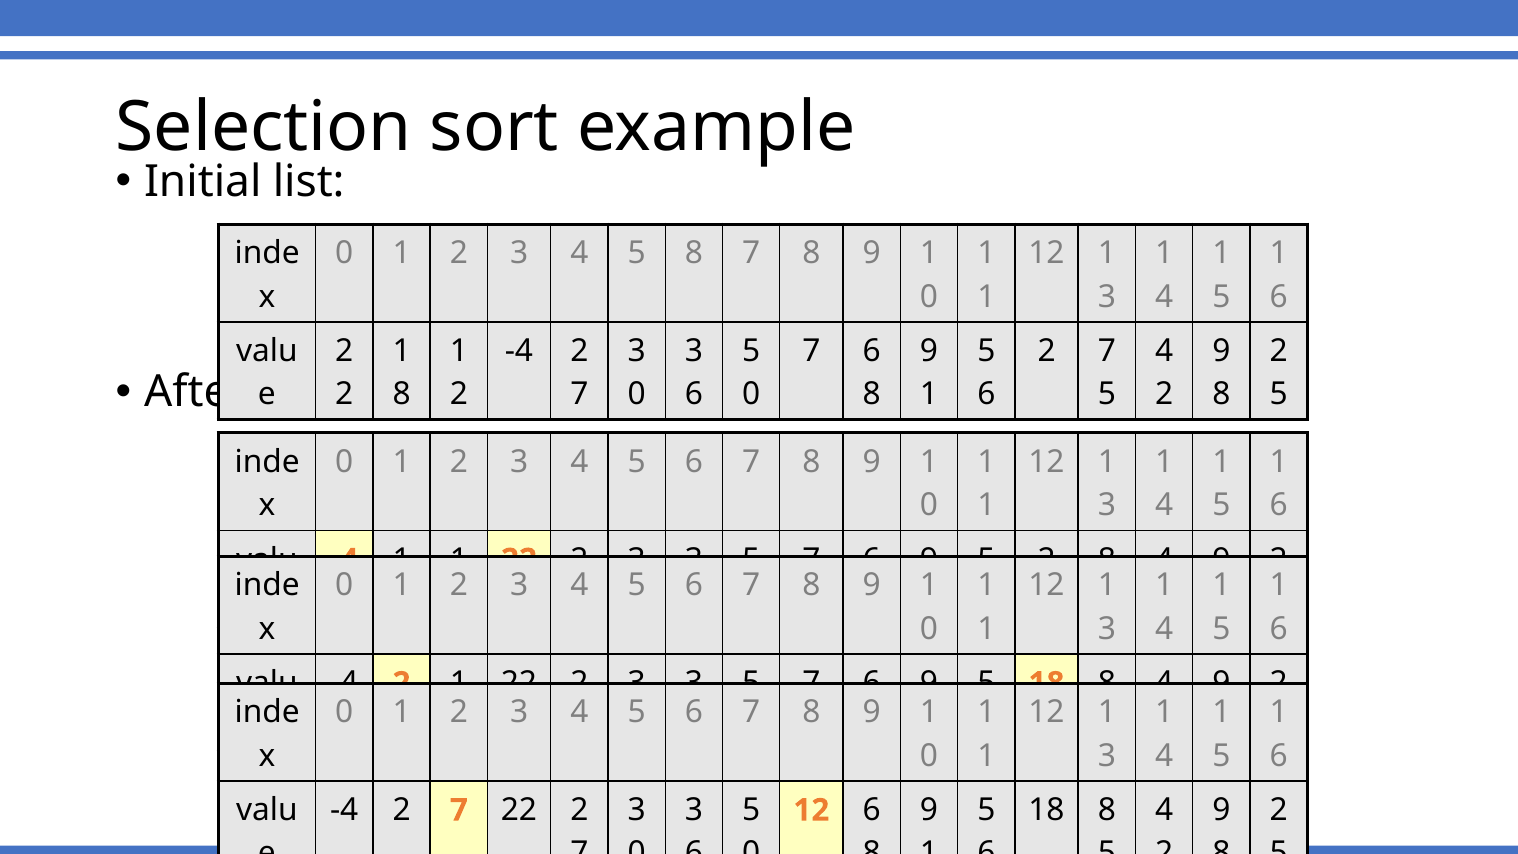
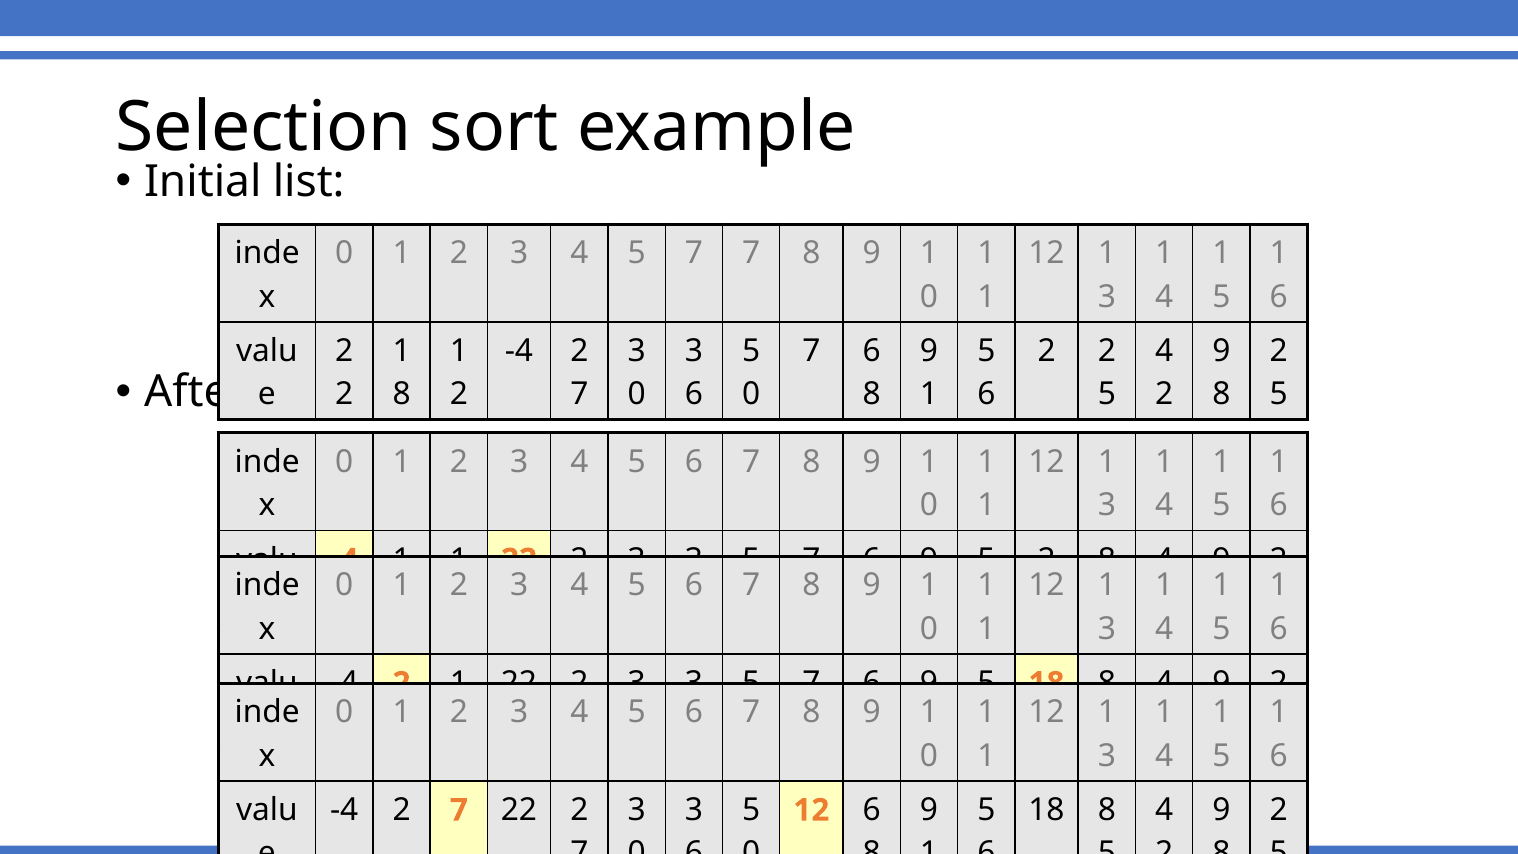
5 8: 8 -> 7 (694, 253)
7: 7 -> 2 (1107, 351)
